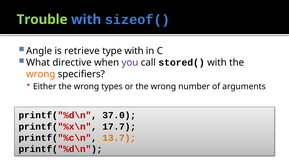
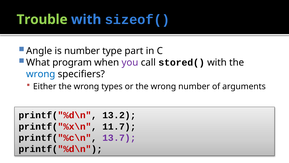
is retrieve: retrieve -> number (82, 51)
type with: with -> part (134, 51)
directive: directive -> program (72, 62)
wrong colour: orange -> blue (41, 74)
37.0: 37.0 -> 13.2 (119, 115)
17.7: 17.7 -> 11.7 (119, 126)
13.7 colour: orange -> purple (119, 137)
